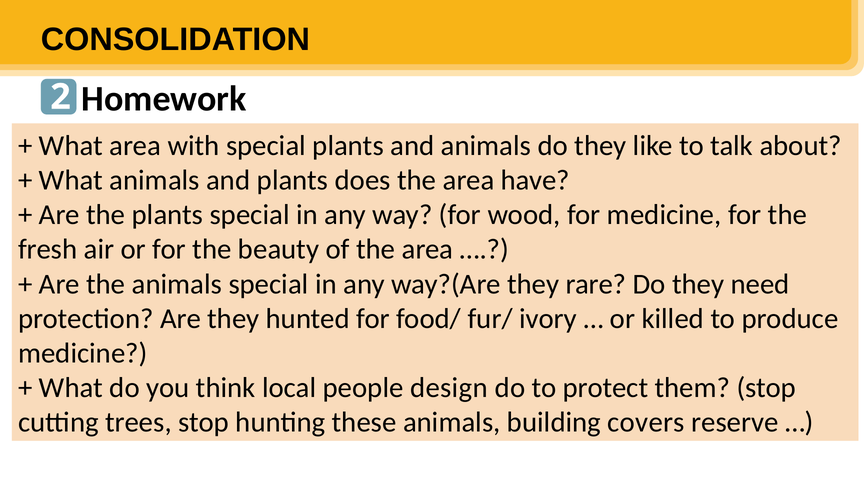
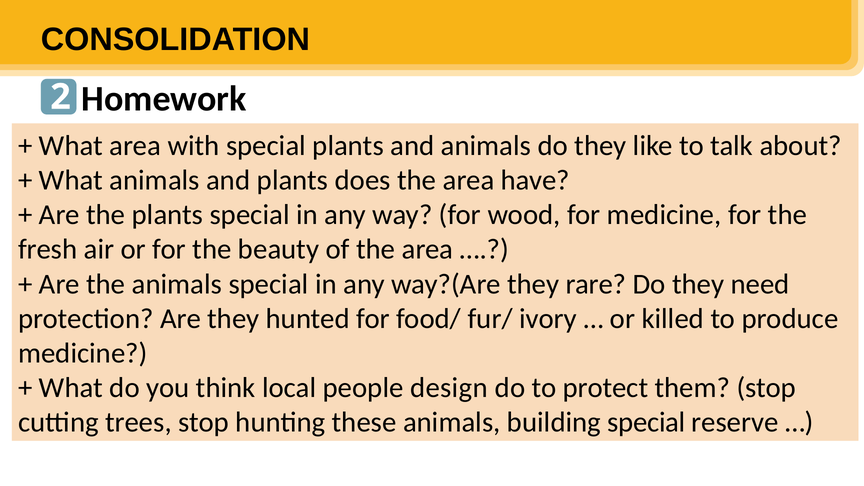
building covers: covers -> special (646, 422)
